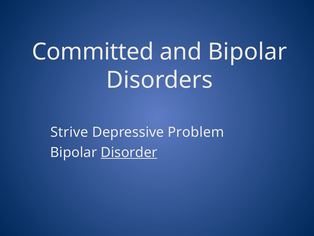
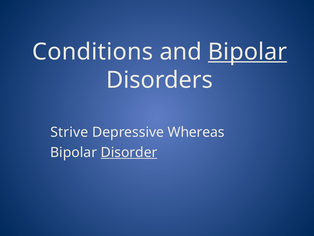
Committed: Committed -> Conditions (93, 52)
Bipolar underline: none -> present (247, 52)
Problem: Problem -> Whereas (196, 132)
